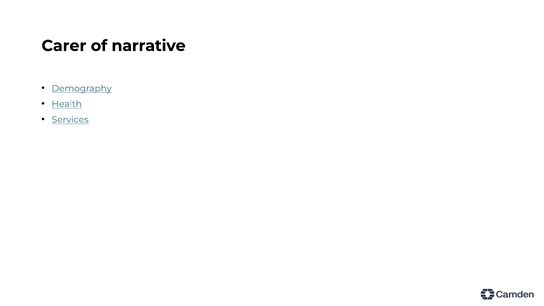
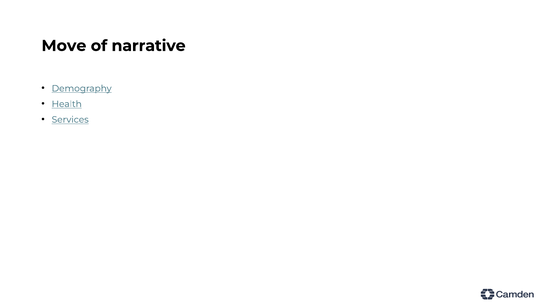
Carer: Carer -> Move (64, 46)
